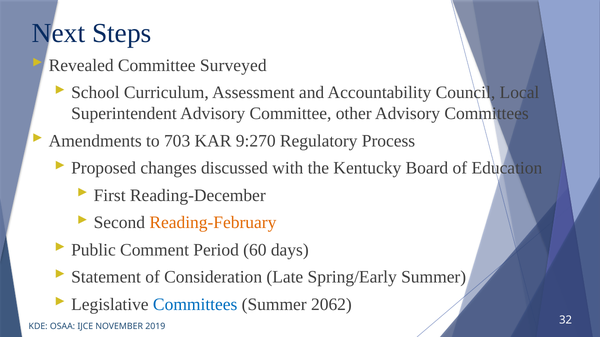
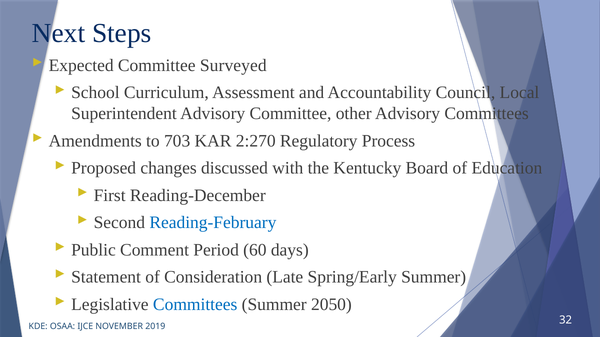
Revealed: Revealed -> Expected (81, 66)
9:270: 9:270 -> 2:270 (256, 141)
Reading-February colour: orange -> blue (213, 223)
2062: 2062 -> 2050 (331, 305)
